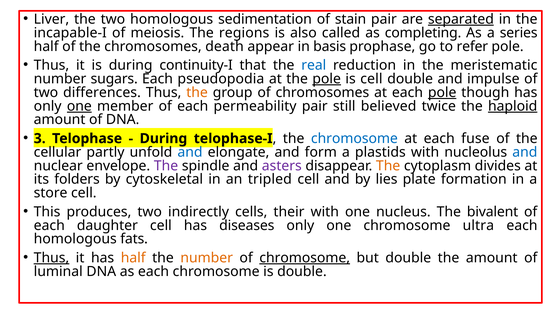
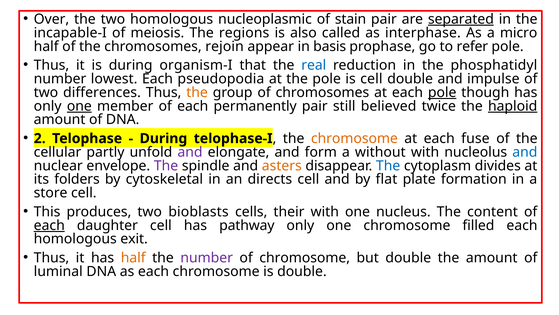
Liver: Liver -> Over (51, 19)
sedimentation: sedimentation -> nucleoplasmic (265, 19)
completing: completing -> interphase (423, 33)
series: series -> micro (519, 33)
death: death -> rejoin (225, 46)
continuity-I: continuity-I -> organism-I (196, 65)
meristematic: meristematic -> phosphatidyl (494, 65)
sugars: sugars -> lowest (114, 79)
pole underline: present -> none (327, 79)
permeability: permeability -> permanently (255, 106)
3: 3 -> 2 (40, 138)
chromosome colour: blue -> orange (354, 138)
and colour: blue -> purple (190, 152)
plastids: plastids -> without (380, 152)
asters colour: purple -> orange (282, 165)
The colour: orange -> blue (388, 165)
tripled: tripled -> directs (270, 179)
lies: lies -> flat (386, 179)
indirectly: indirectly -> bioblasts (198, 211)
bivalent: bivalent -> content (492, 211)
each underline: none -> present (49, 225)
diseases: diseases -> pathway (247, 225)
ultra: ultra -> filled (478, 225)
fats: fats -> exit (134, 239)
Thus underline: present -> none (51, 257)
number colour: orange -> purple (207, 257)
chromosome underline: present -> none (305, 257)
